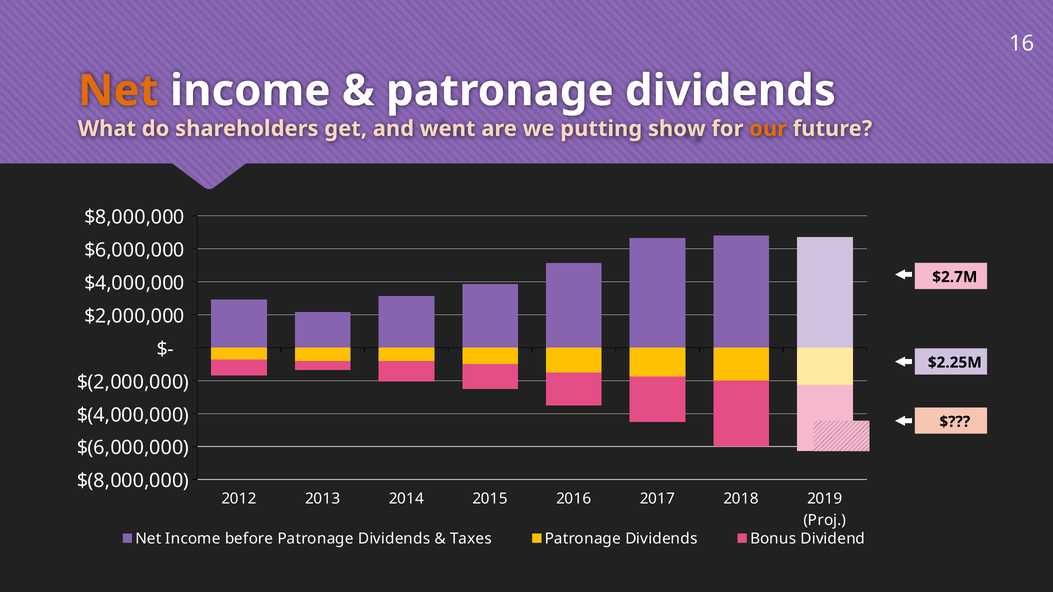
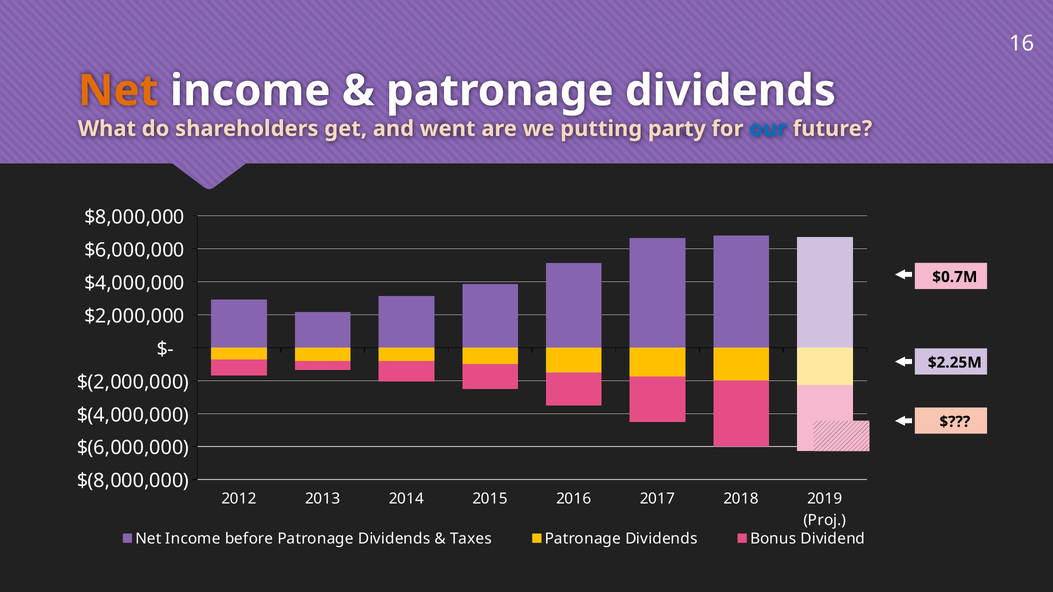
show: show -> party (677, 129)
our colour: orange -> blue (768, 129)
$2.7M: $2.7M -> $0.7M (955, 277)
